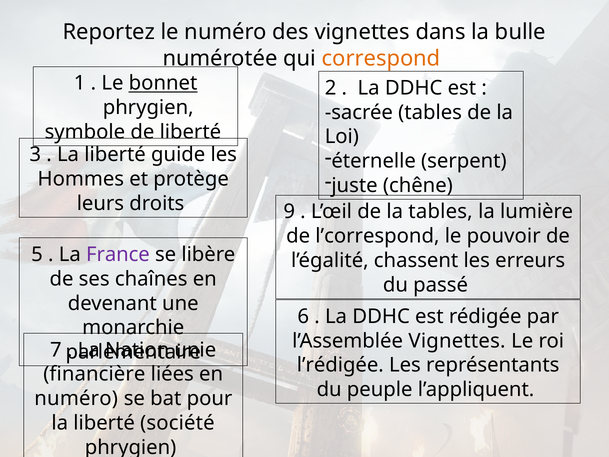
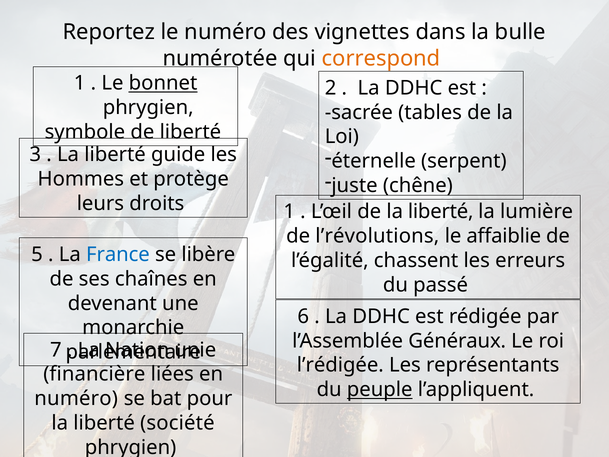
droits 9: 9 -> 1 (289, 212)
de la tables: tables -> liberté (441, 212)
l’correspond: l’correspond -> l’révolutions (377, 236)
pouvoir: pouvoir -> affaiblie (504, 236)
France colour: purple -> blue (118, 254)
l’Assemblée Vignettes: Vignettes -> Généraux (457, 341)
peuple underline: none -> present (380, 389)
